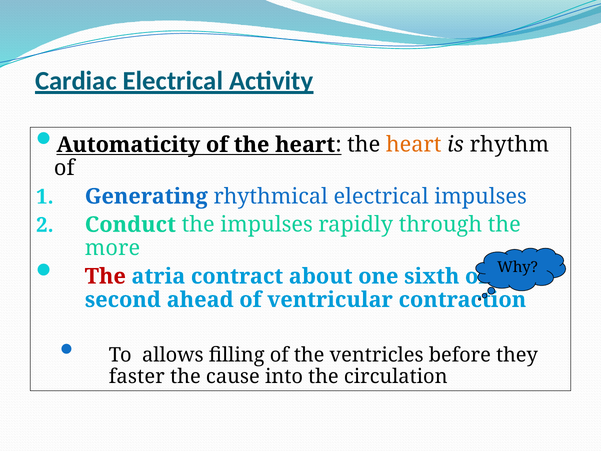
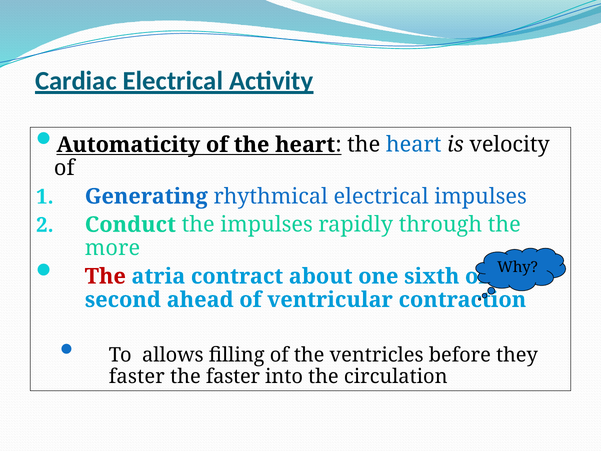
heart colour: orange -> blue (414, 145)
rhythm: rhythm -> velocity (510, 145)
the cause: cause -> faster (233, 377)
